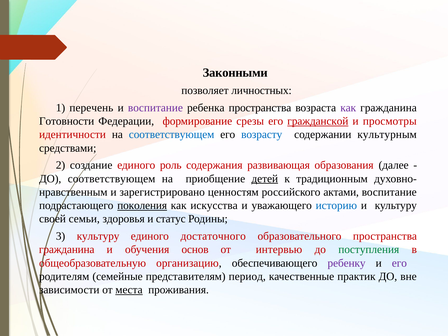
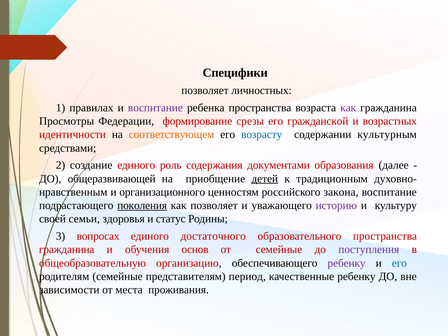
Законными: Законными -> Специфики (235, 73)
перечень: перечень -> правилах (91, 108)
Готовности: Готовности -> Просмотры (67, 121)
гражданской underline: present -> none (318, 121)
просмотры: просмотры -> возрастных (390, 121)
соответствующем colour: blue -> orange (172, 135)
развивающая: развивающая -> документами (279, 165)
ДО соответствующем: соответствующем -> общеразвивающей (112, 179)
зарегистрировано: зарегистрировано -> организационного (162, 192)
актами: актами -> закона (341, 192)
как искусства: искусства -> позволяет (214, 206)
историю colour: blue -> purple (336, 206)
3 культуру: культуру -> вопросах (98, 236)
от интервью: интервью -> семейные (279, 250)
поступления colour: green -> purple (369, 250)
его colour: purple -> blue (399, 263)
качественные практик: практик -> ребенку (356, 276)
места underline: present -> none (129, 290)
